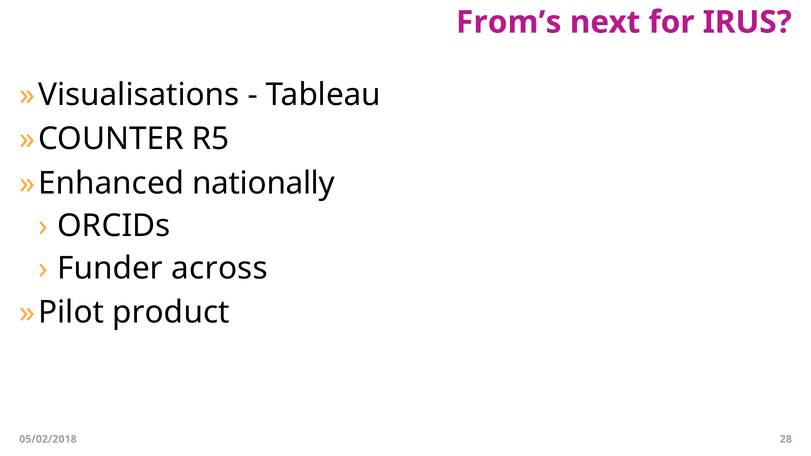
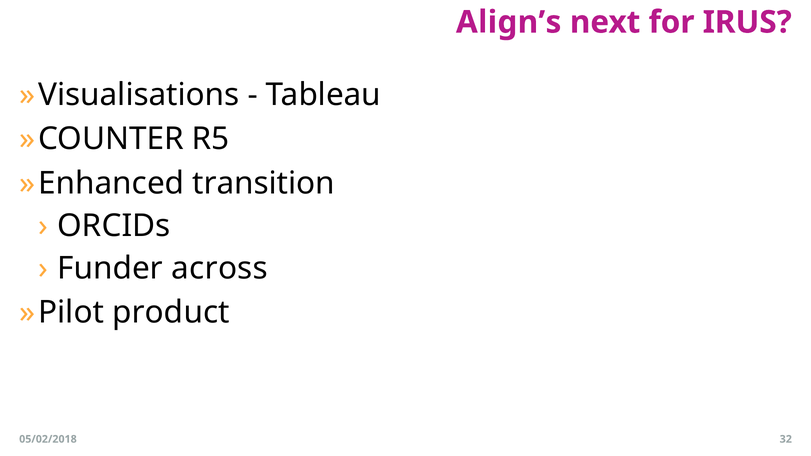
From’s: From’s -> Align’s (509, 22)
nationally: nationally -> transition (263, 183)
28: 28 -> 32 (786, 439)
